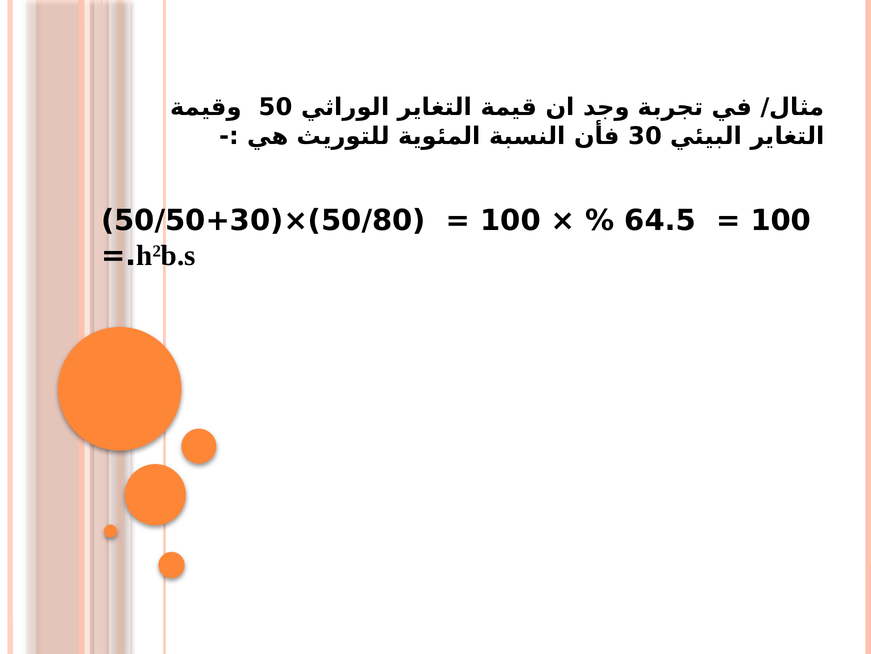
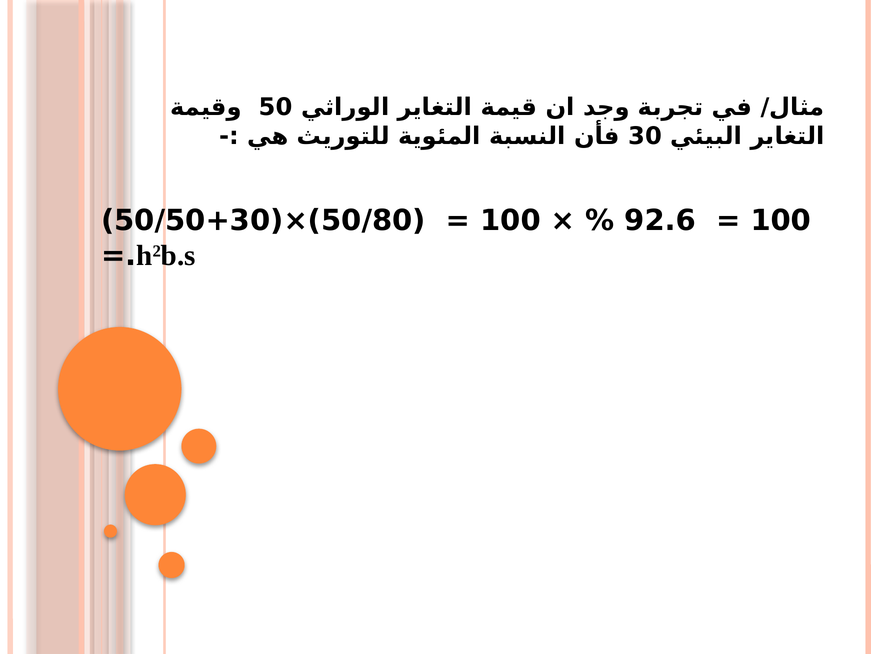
64.5: 64.5 -> 92.6 (660, 221)
